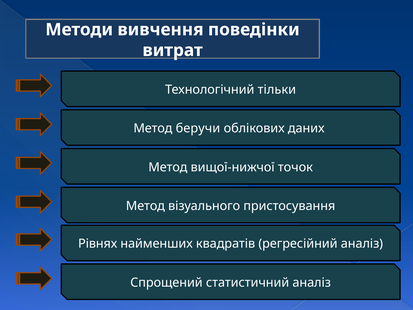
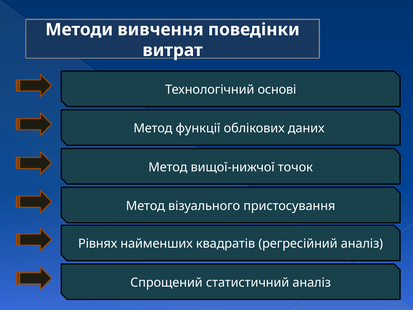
тільки: тільки -> основі (277, 90)
беручи: беручи -> функції (198, 128)
